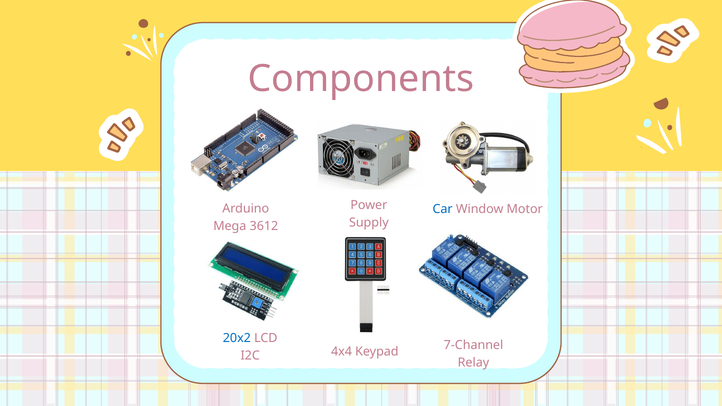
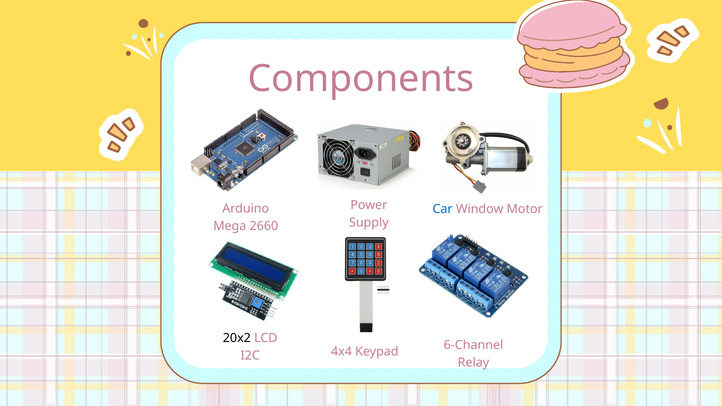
3612: 3612 -> 2660 (264, 226)
20x2 colour: blue -> black (237, 338)
7-Channel: 7-Channel -> 6-Channel (473, 345)
